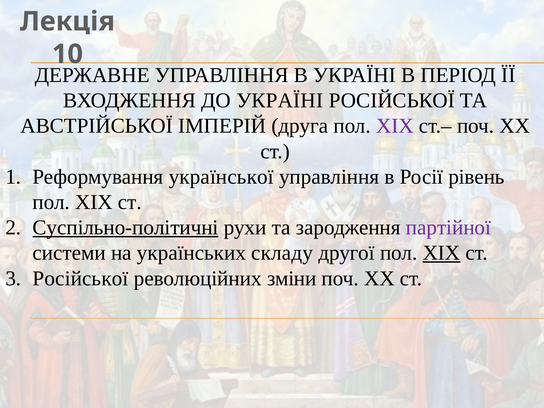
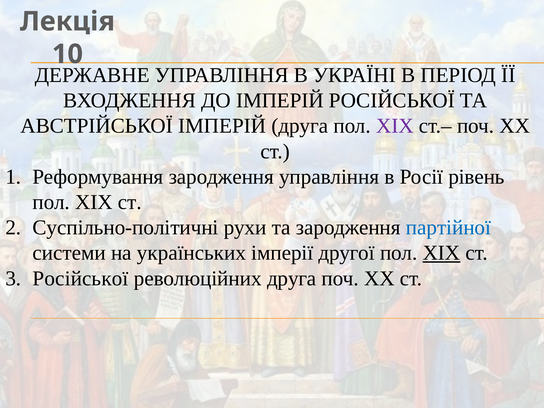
ДО УКРАЇНІ: УКРАЇНІ -> ІМПЕРІЙ (280, 101)
Реформування української: української -> зародження (221, 177)
Суспільно-політичні underline: present -> none (126, 228)
партійної colour: purple -> blue (448, 228)
складу: складу -> імперії (282, 253)
революційних зміни: зміни -> друга (292, 278)
